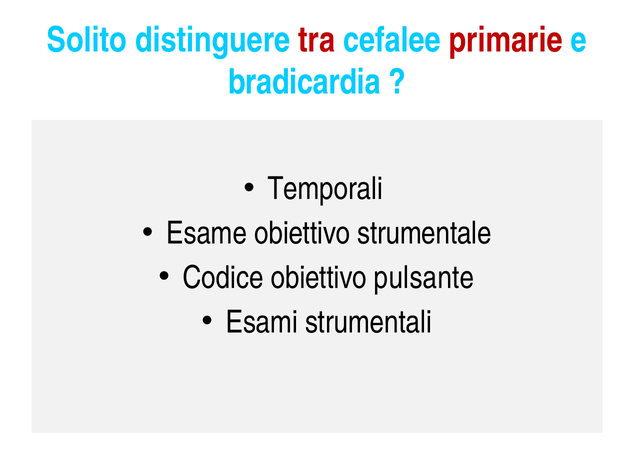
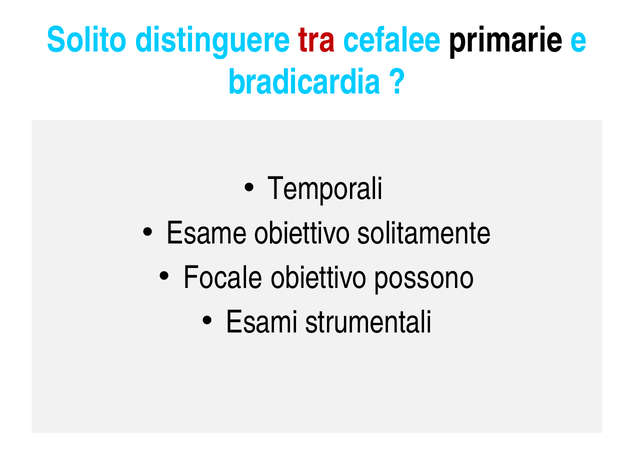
primarie colour: red -> black (506, 40)
strumentale: strumentale -> solitamente (424, 233)
Codice: Codice -> Focale (223, 277)
pulsante: pulsante -> possono (424, 277)
